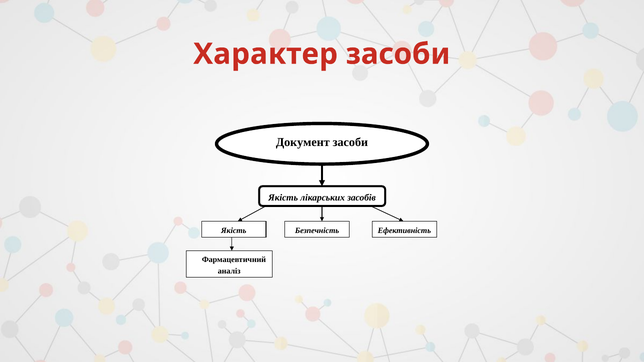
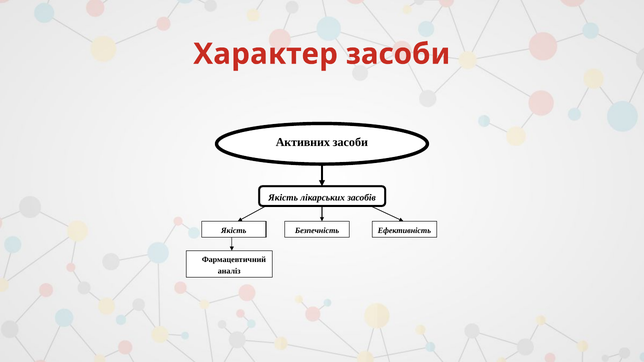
Документ: Документ -> Активних (303, 142)
